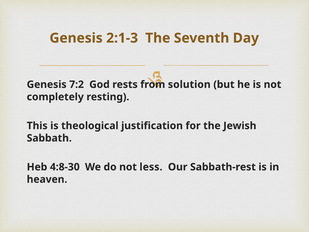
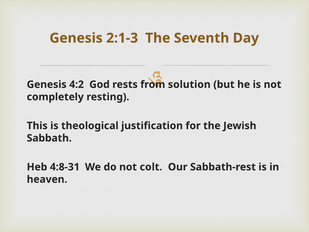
7:2: 7:2 -> 4:2 (77, 84)
4:8-30: 4:8-30 -> 4:8-31 (65, 167)
less: less -> colt (151, 167)
